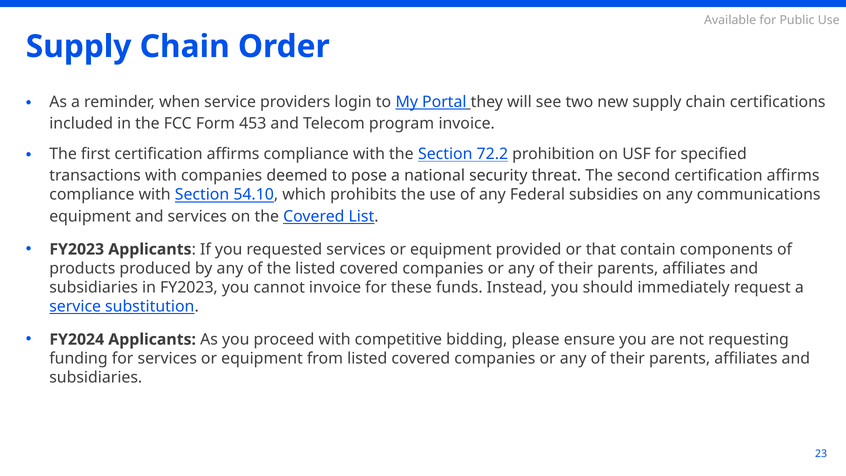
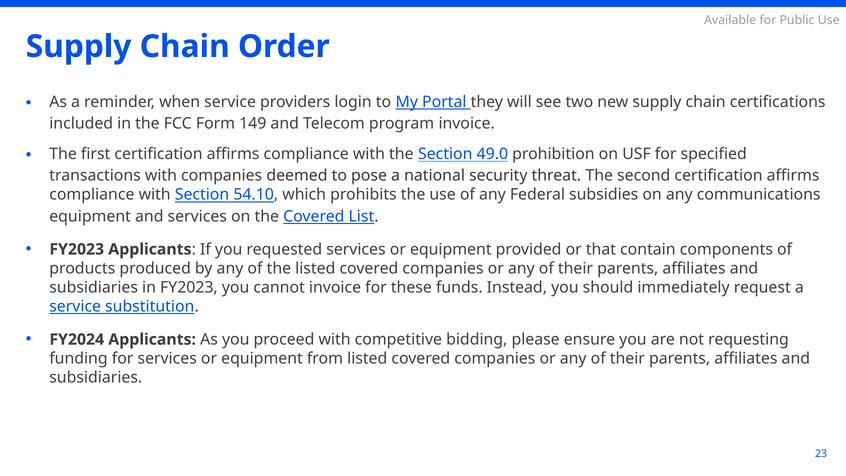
453: 453 -> 149 (253, 124)
72.2: 72.2 -> 49.0 (492, 154)
